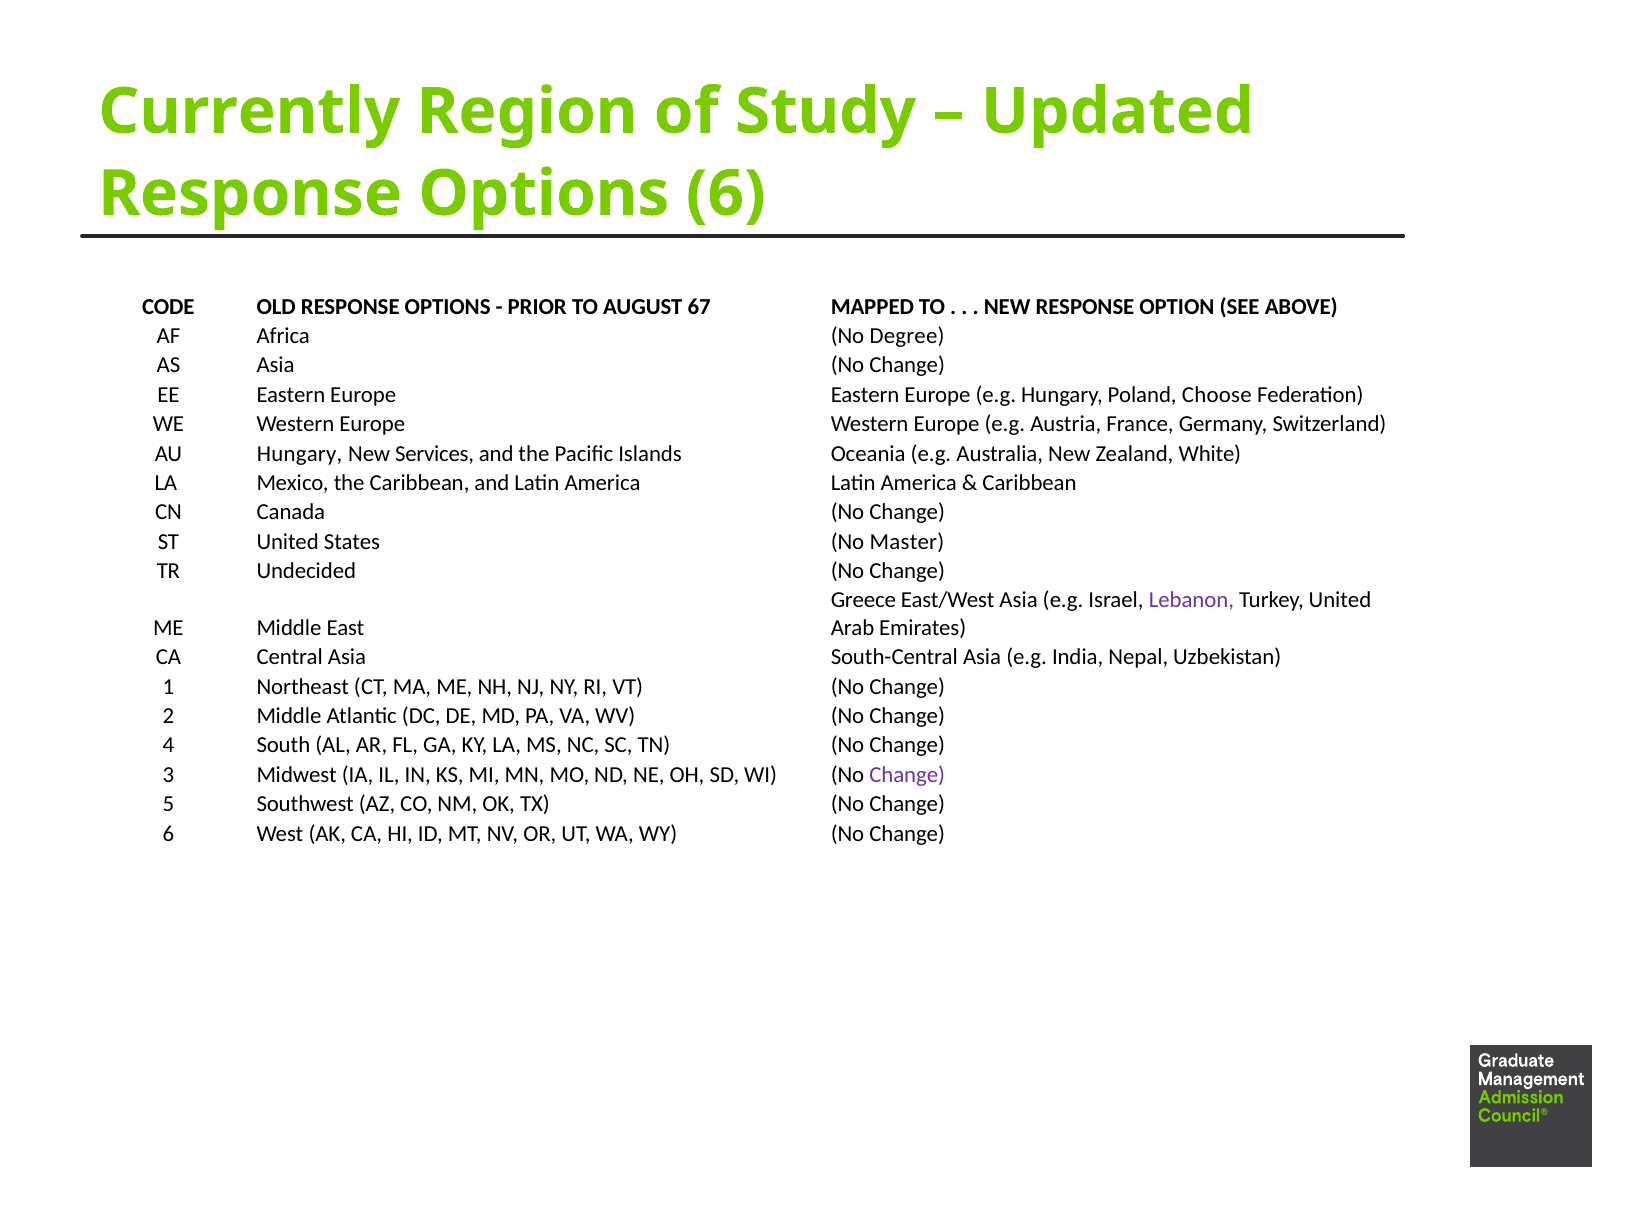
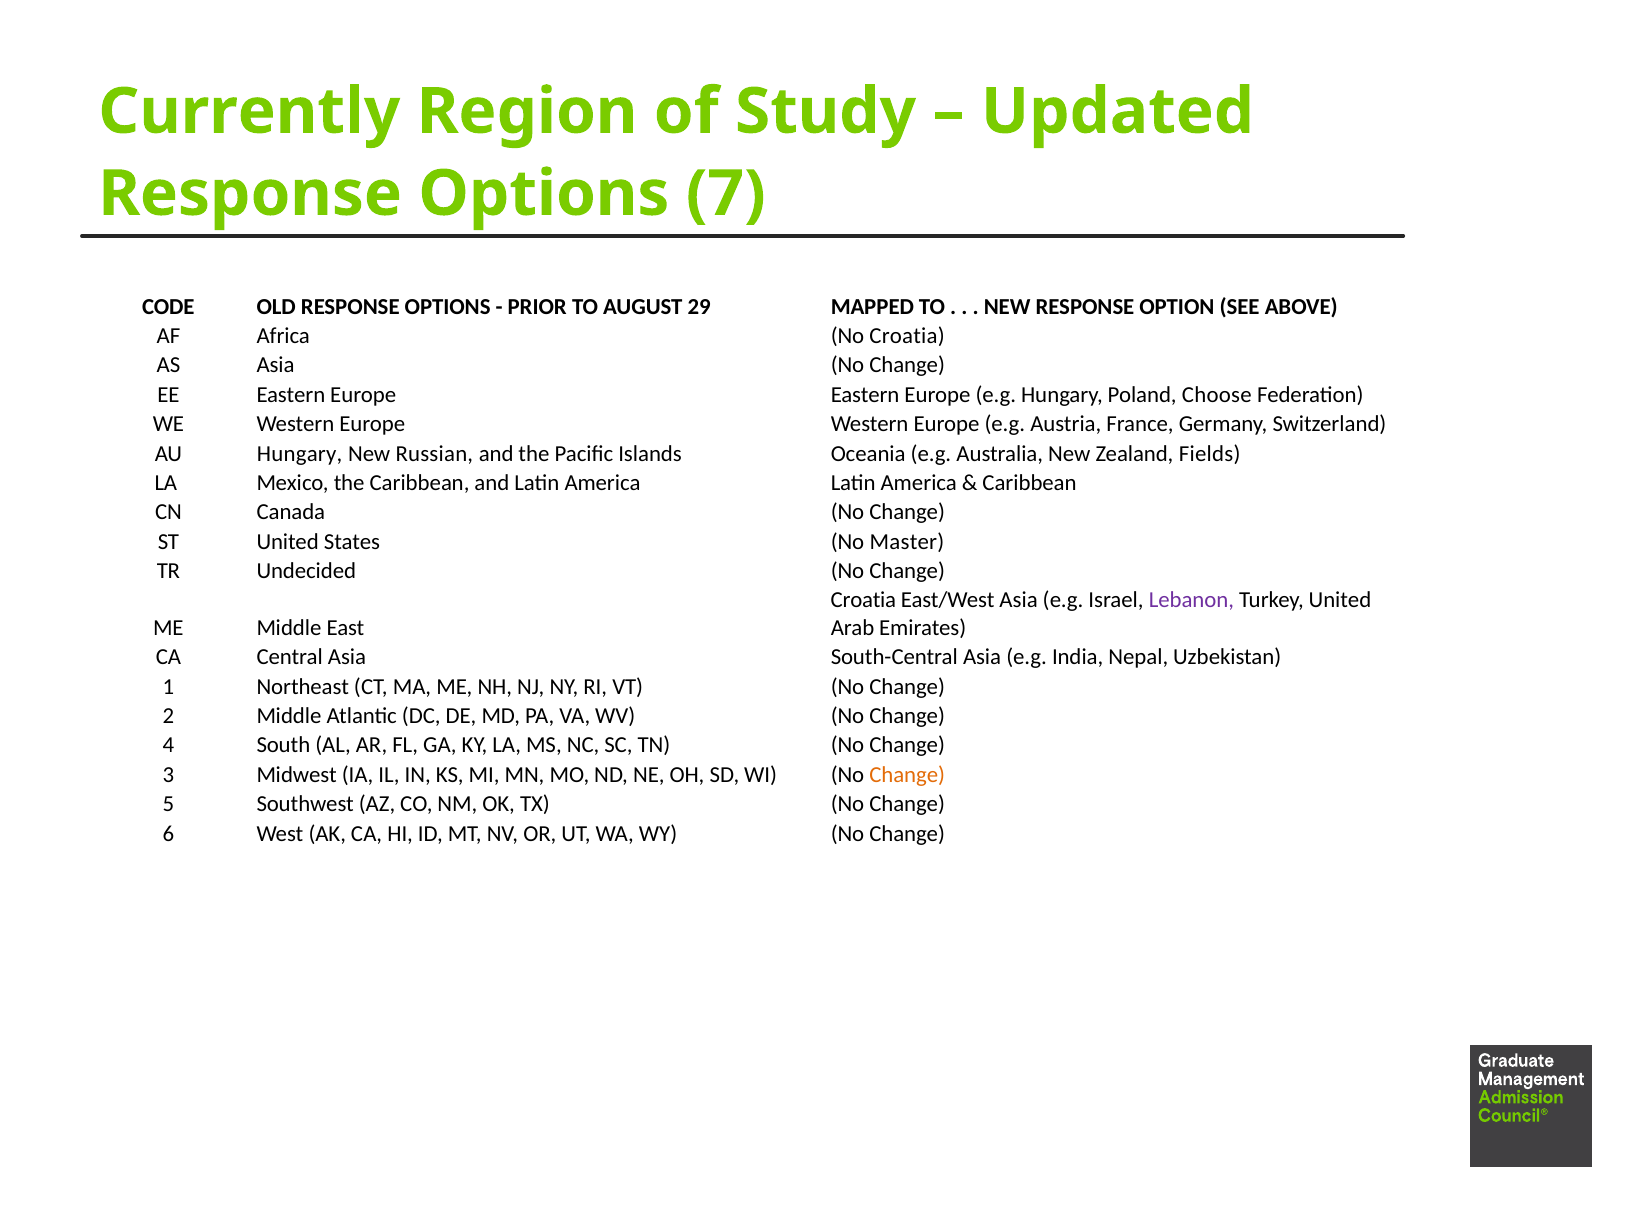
Options 6: 6 -> 7 (726, 194)
67: 67 -> 29 (699, 307)
No Degree: Degree -> Croatia (907, 336)
Services: Services -> Russian (434, 454)
White: White -> Fields (1210, 454)
Greece: Greece -> Croatia (863, 600)
Change colour: purple -> orange (907, 775)
